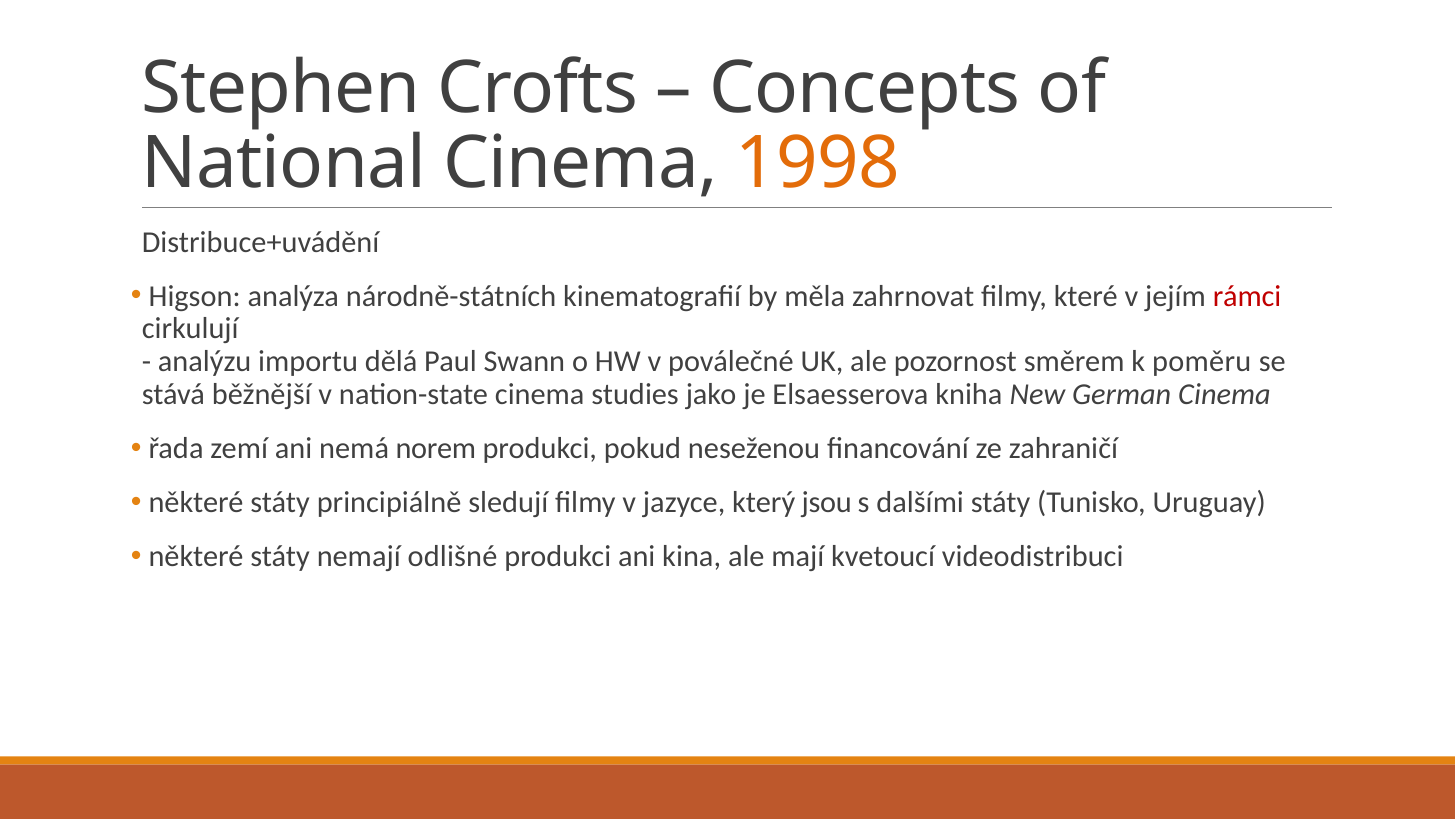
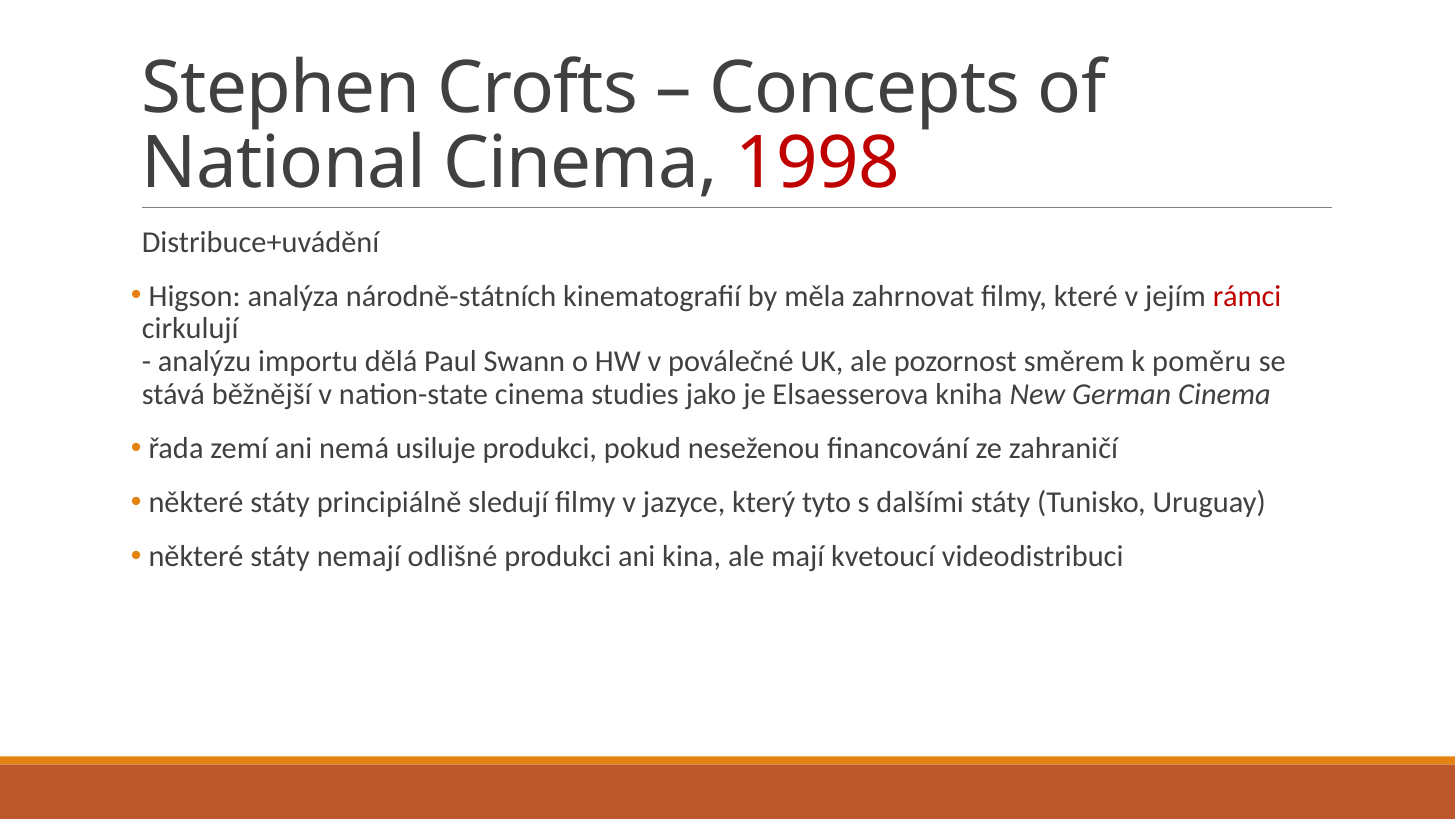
1998 colour: orange -> red (817, 163)
norem: norem -> usiluje (436, 448)
jsou: jsou -> tyto (827, 502)
